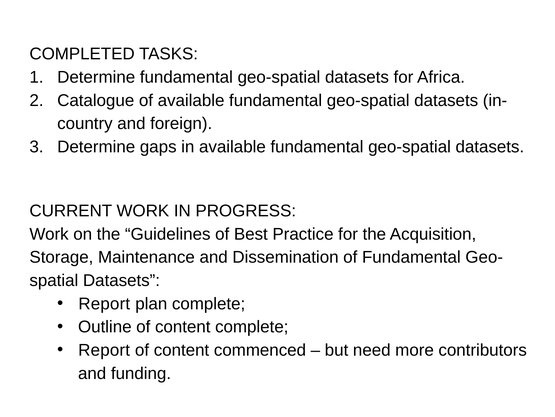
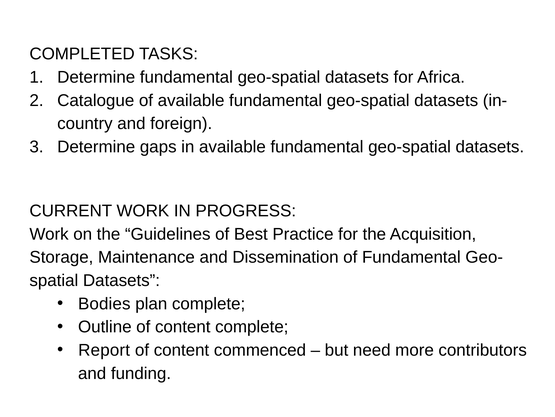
Report: Report -> Bodies (104, 303)
